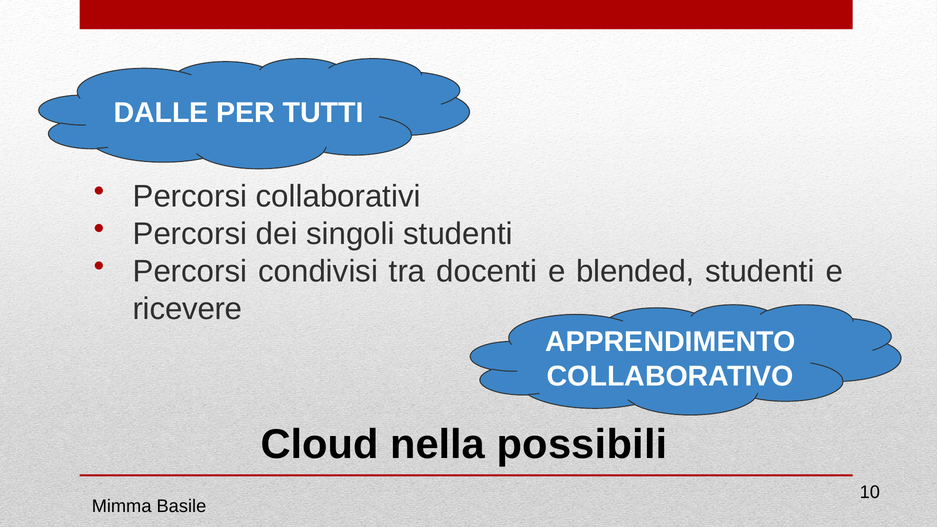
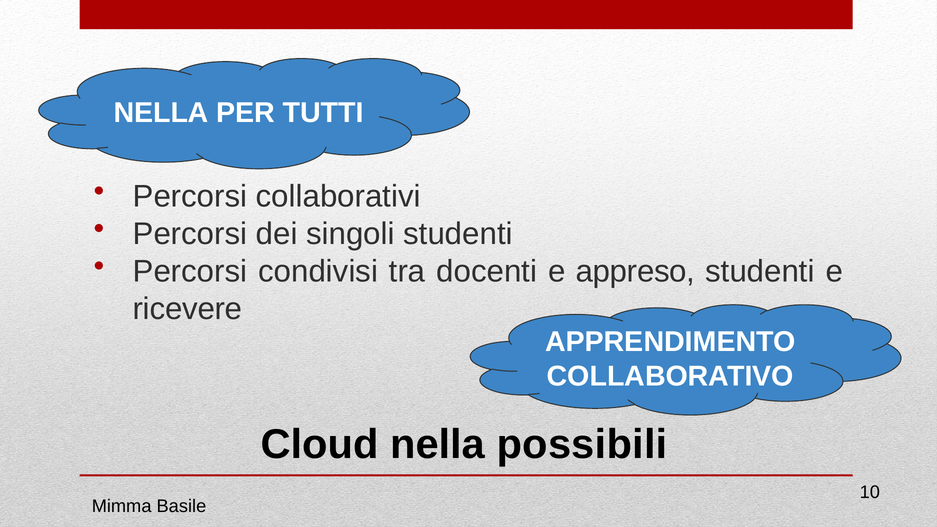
DALLE: DALLE -> NELLA (161, 113)
blended: blended -> appreso (635, 271)
